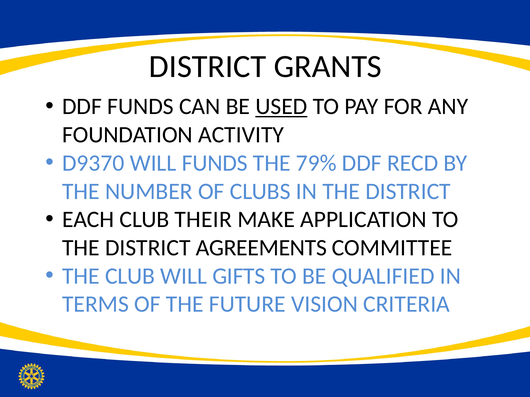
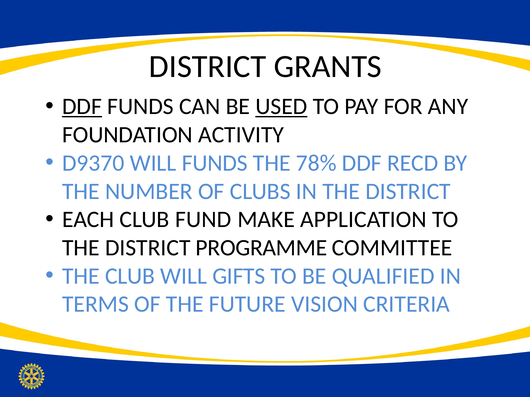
DDF underline: none -> present (82, 107)
79%: 79% -> 78% (316, 163)
THEIR: THEIR -> FUND (203, 220)
AGREEMENTS: AGREEMENTS -> PROGRAMME (261, 248)
